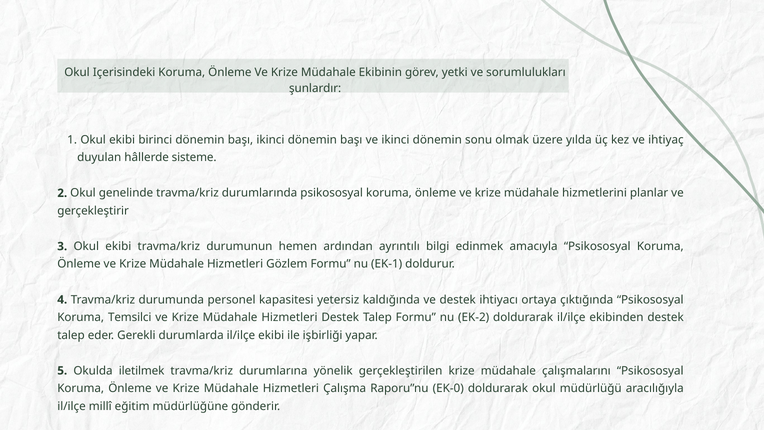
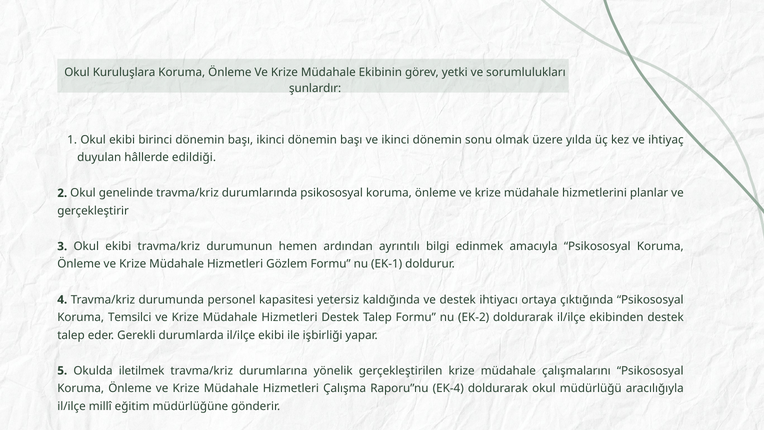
Içerisindeki: Içerisindeki -> Kuruluşlara (124, 72)
sisteme: sisteme -> edildiği (194, 158)
EK-0: EK-0 -> EK-4 (448, 388)
